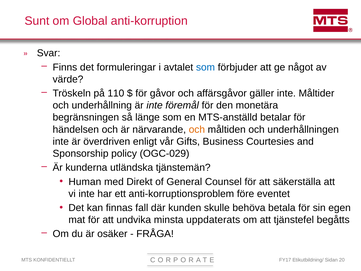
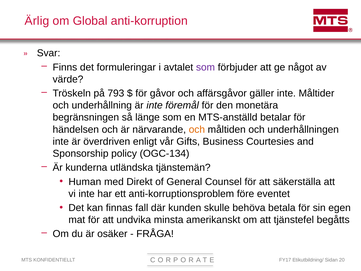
Sunt: Sunt -> Ärlig (37, 21)
som colour: blue -> purple (205, 67)
110: 110 -> 793 (116, 93)
OGC-029: OGC-029 -> OGC-134 (165, 153)
uppdaterats: uppdaterats -> amerikanskt (213, 220)
